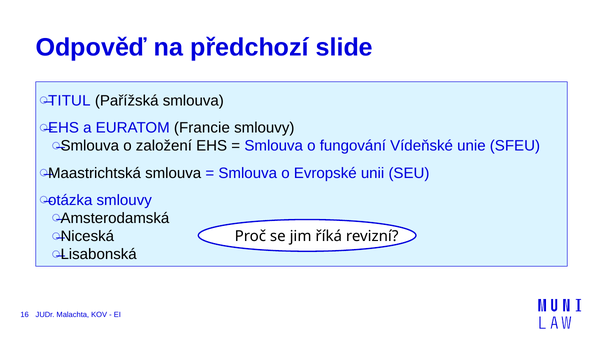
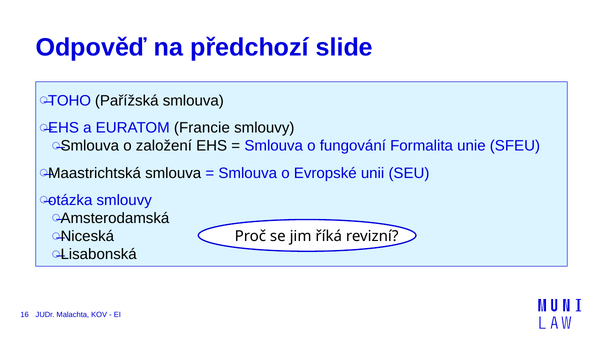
TITUL: TITUL -> TOHO (69, 101)
Vídeňské: Vídeňské -> Formalita (422, 146)
